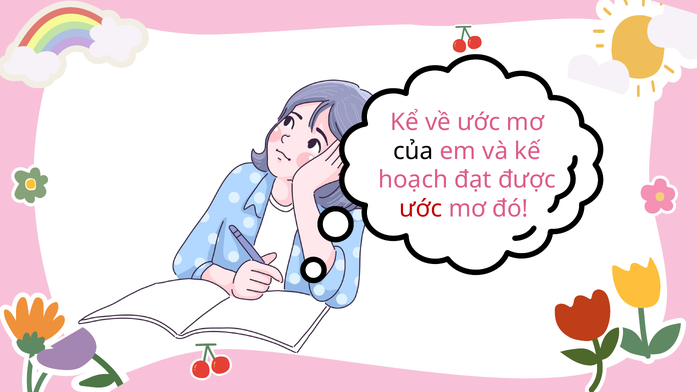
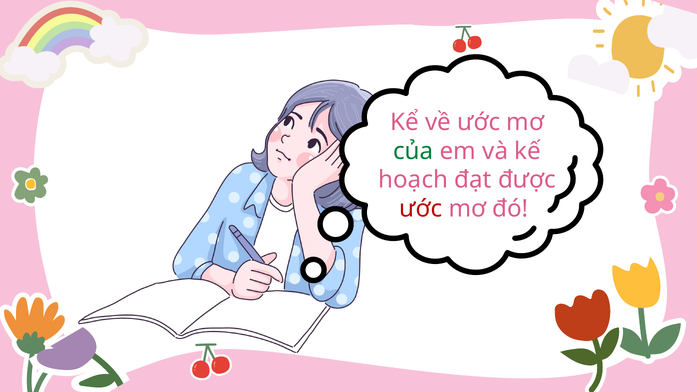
của colour: black -> green (413, 151)
